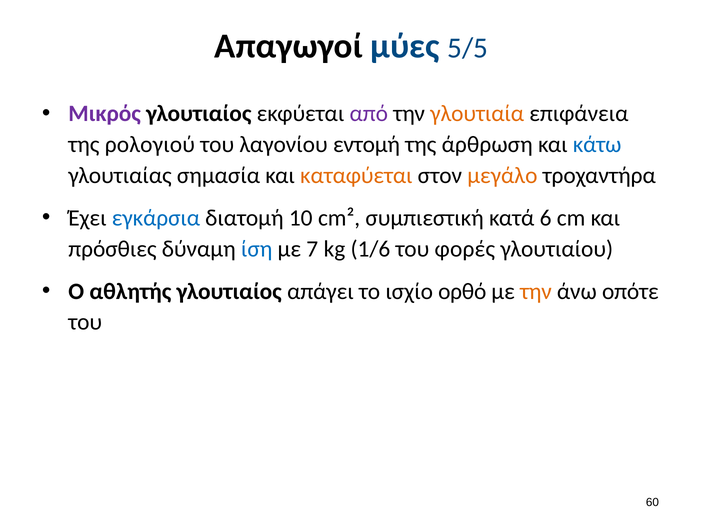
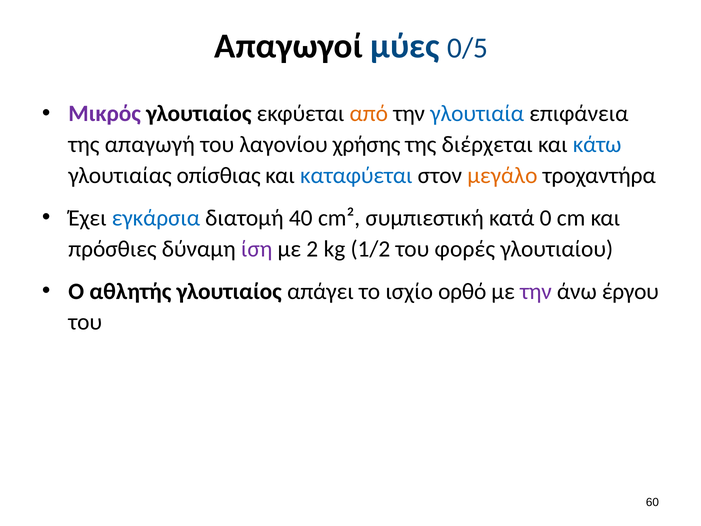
5/5: 5/5 -> 0/5 (468, 48)
από colour: purple -> orange (369, 114)
γλουτιαία colour: orange -> blue (477, 114)
ρολογιού: ρολογιού -> απαγωγή (150, 145)
εντομή: εντομή -> χρήσης (367, 145)
άρθρωση: άρθρωση -> διέρχεται (487, 145)
σημασία: σημασία -> οπίσθιας (219, 175)
καταφύεται colour: orange -> blue (356, 175)
10: 10 -> 40 (301, 218)
6: 6 -> 0 (546, 218)
ίση colour: blue -> purple (257, 249)
7: 7 -> 2 (312, 249)
1/6: 1/6 -> 1/2 (370, 249)
την colour: orange -> purple (536, 291)
οπότε: οπότε -> έργου (630, 291)
